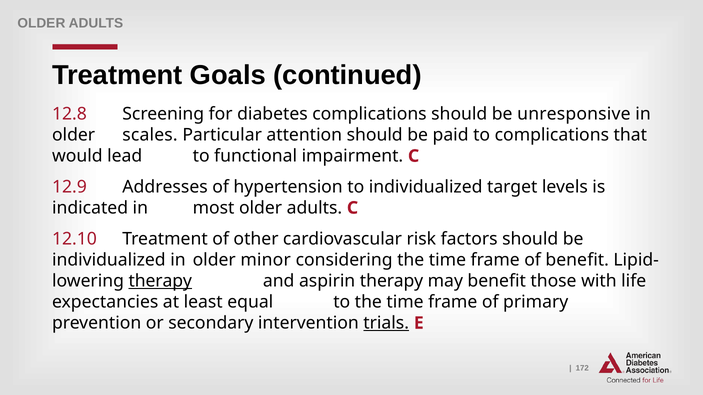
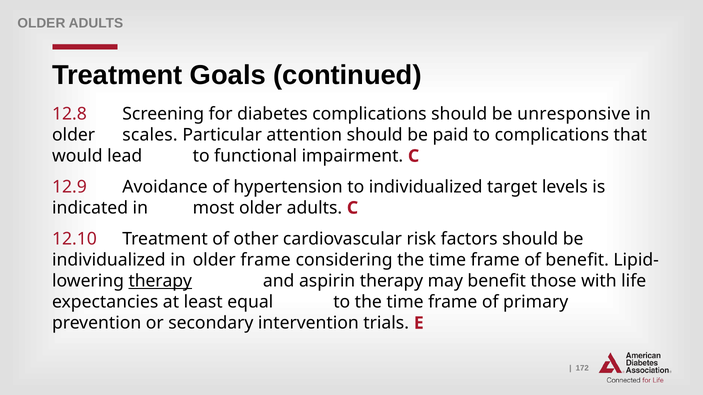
Addresses: Addresses -> Avoidance (165, 187)
older minor: minor -> frame (266, 260)
trials underline: present -> none (386, 323)
